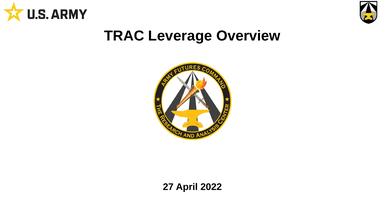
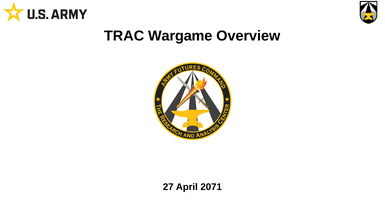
Leverage: Leverage -> Wargame (180, 36)
2022: 2022 -> 2071 (211, 188)
